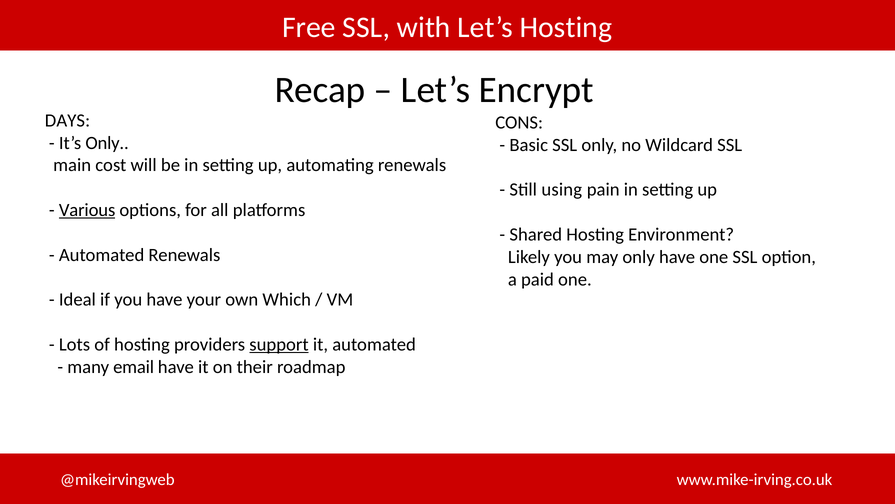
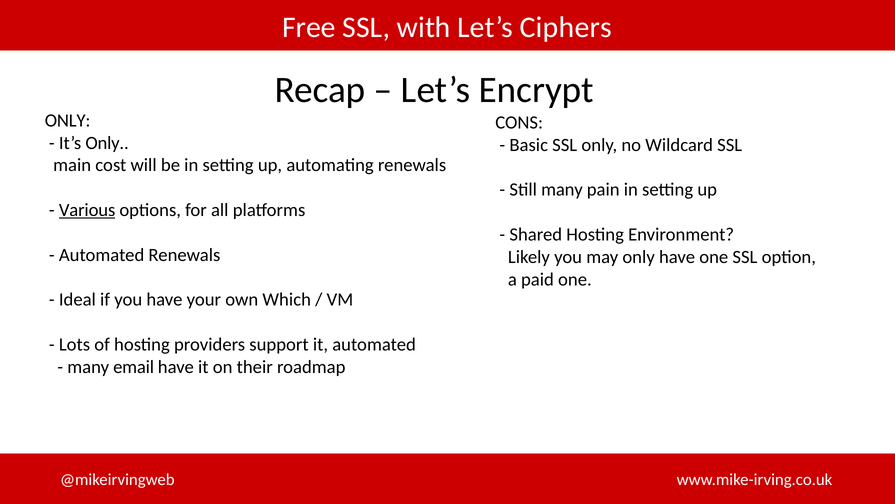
Let’s Hosting: Hosting -> Ciphers (566, 27)
DAYS: DAYS -> ONLY (68, 120)
Still using: using -> many (562, 190)
support underline: present -> none (279, 344)
